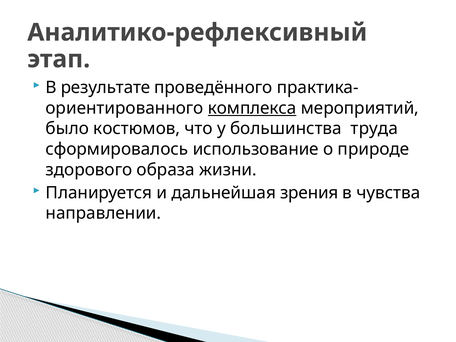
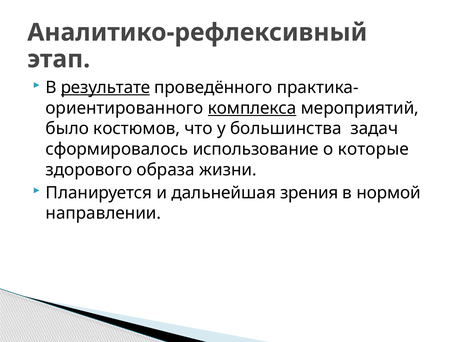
результате underline: none -> present (105, 88)
труда: труда -> задач (374, 129)
природе: природе -> которые (373, 149)
чувства: чувства -> нормой (389, 193)
